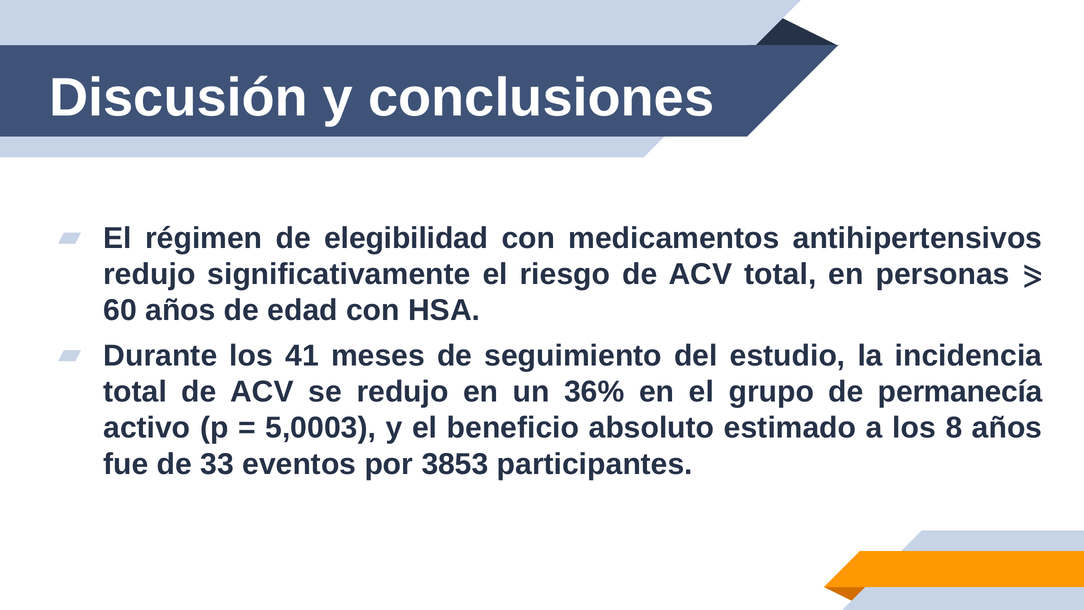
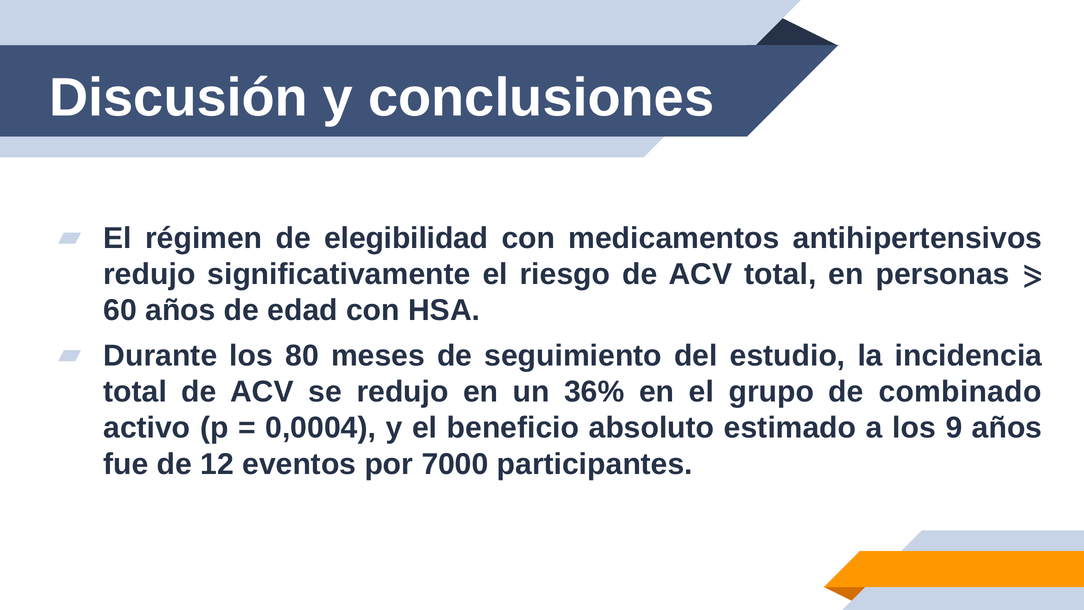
41: 41 -> 80 (302, 356)
permanecía: permanecía -> combinado (960, 392)
5,0003: 5,0003 -> 0,0004 (321, 428)
8: 8 -> 9 (954, 428)
33: 33 -> 12 (217, 464)
3853: 3853 -> 7000 (455, 464)
